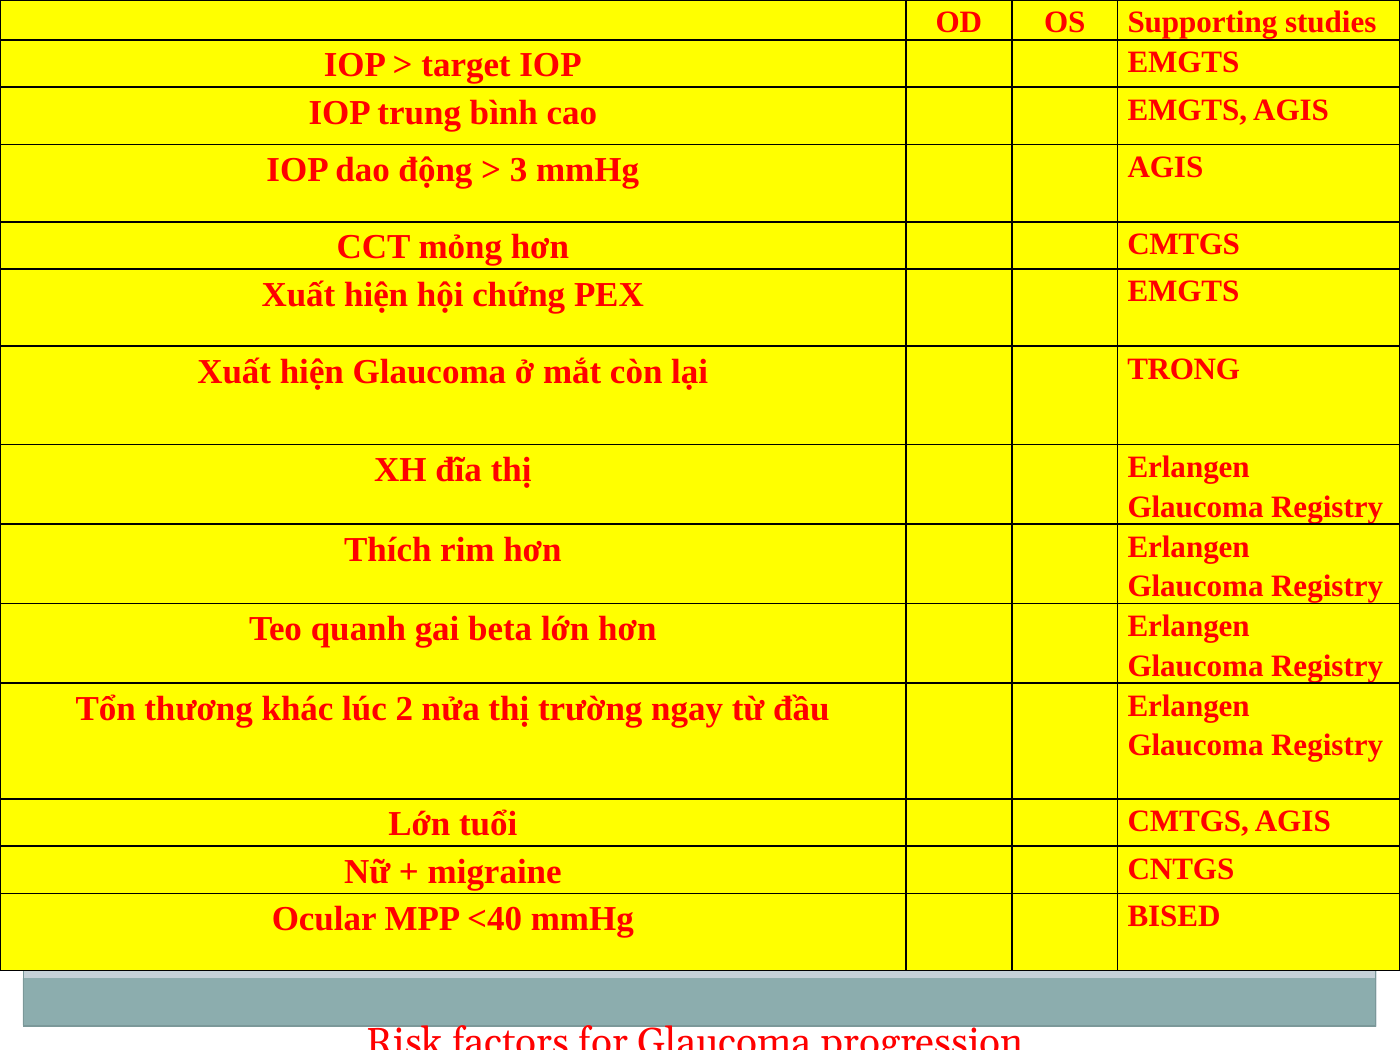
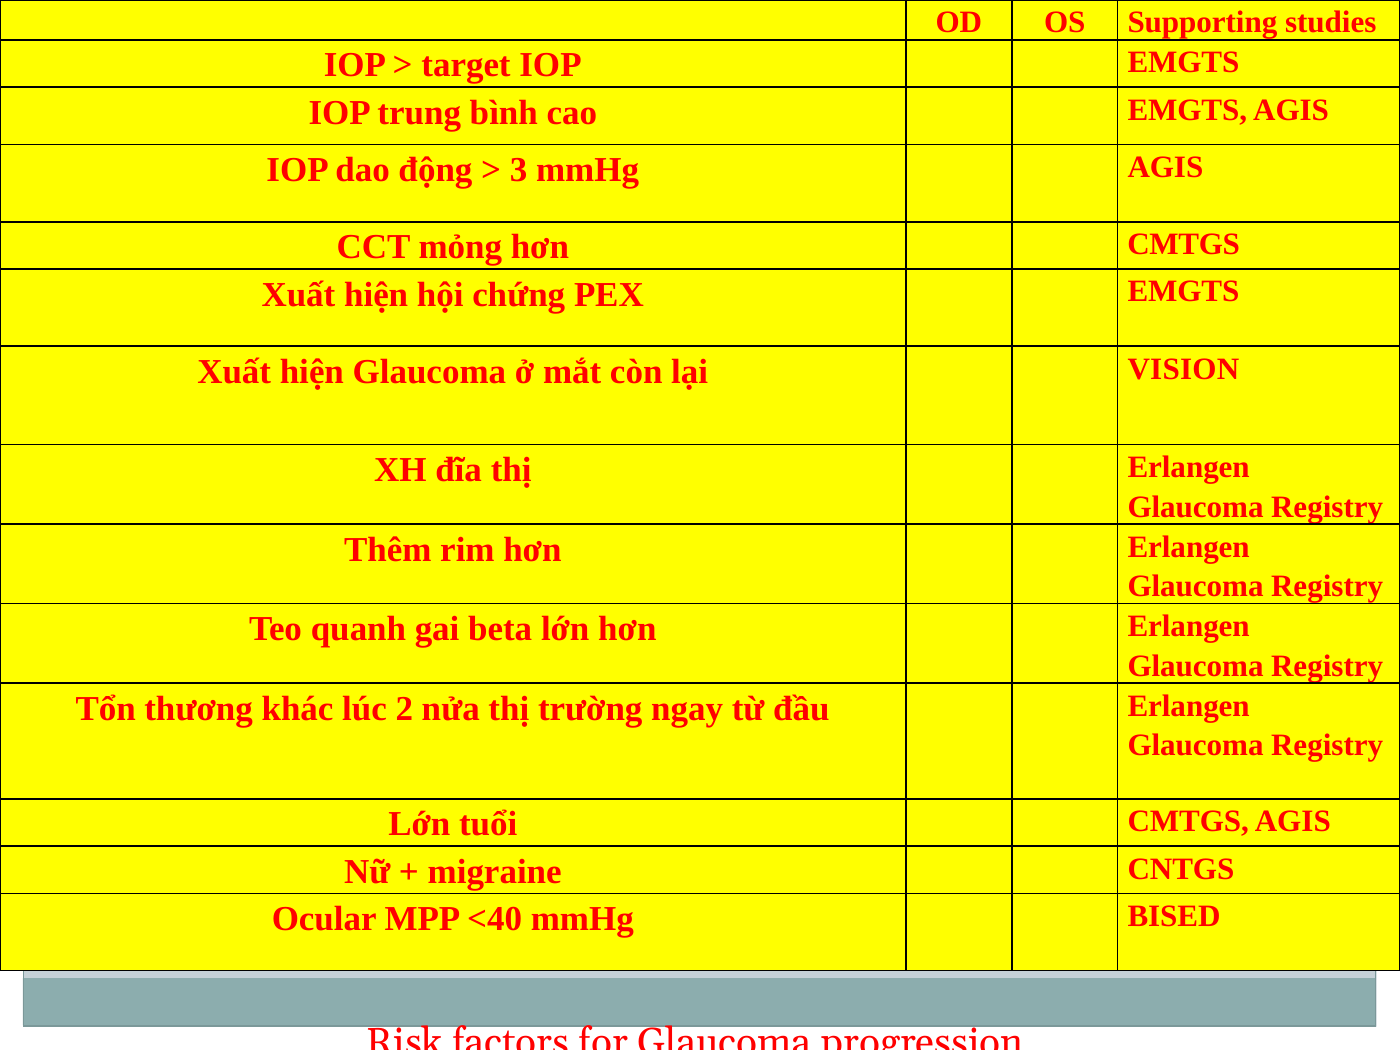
TRONG: TRONG -> VISION (1183, 369)
Thích: Thích -> Thêm (388, 550)
